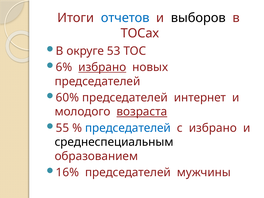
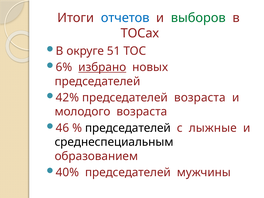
выборов colour: black -> green (198, 18)
53: 53 -> 51 (114, 51)
60%: 60% -> 42% (67, 98)
председателей интернет: интернет -> возраста (200, 98)
возраста underline: present -> none (142, 112)
55: 55 -> 46 (62, 128)
председателей colour: blue -> black (128, 128)
с избрано: избрано -> лыжные (213, 128)
16%: 16% -> 40% (67, 172)
